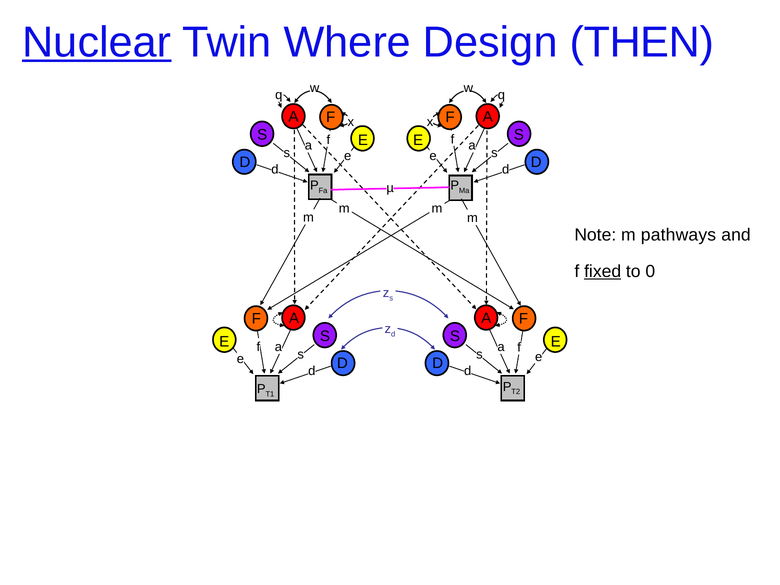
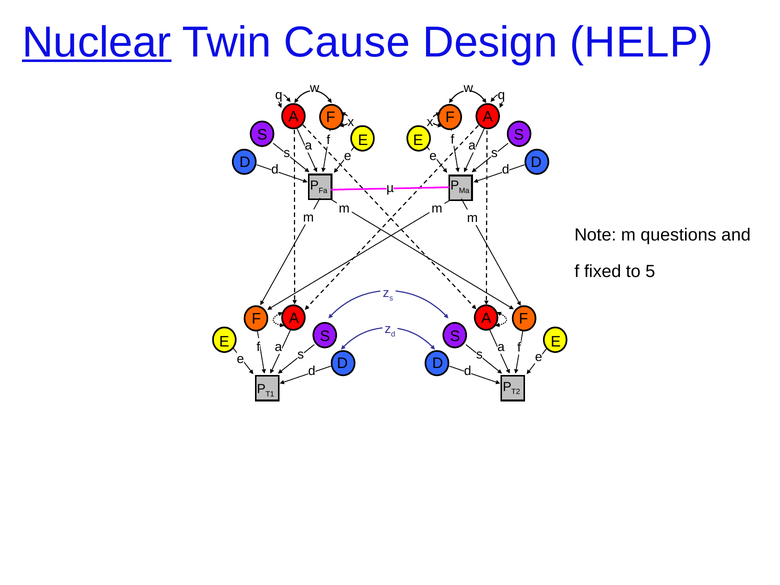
Where: Where -> Cause (347, 42)
THEN: THEN -> HELP (642, 42)
pathways: pathways -> questions (679, 235)
fixed underline: present -> none (603, 271)
0: 0 -> 5 (650, 271)
